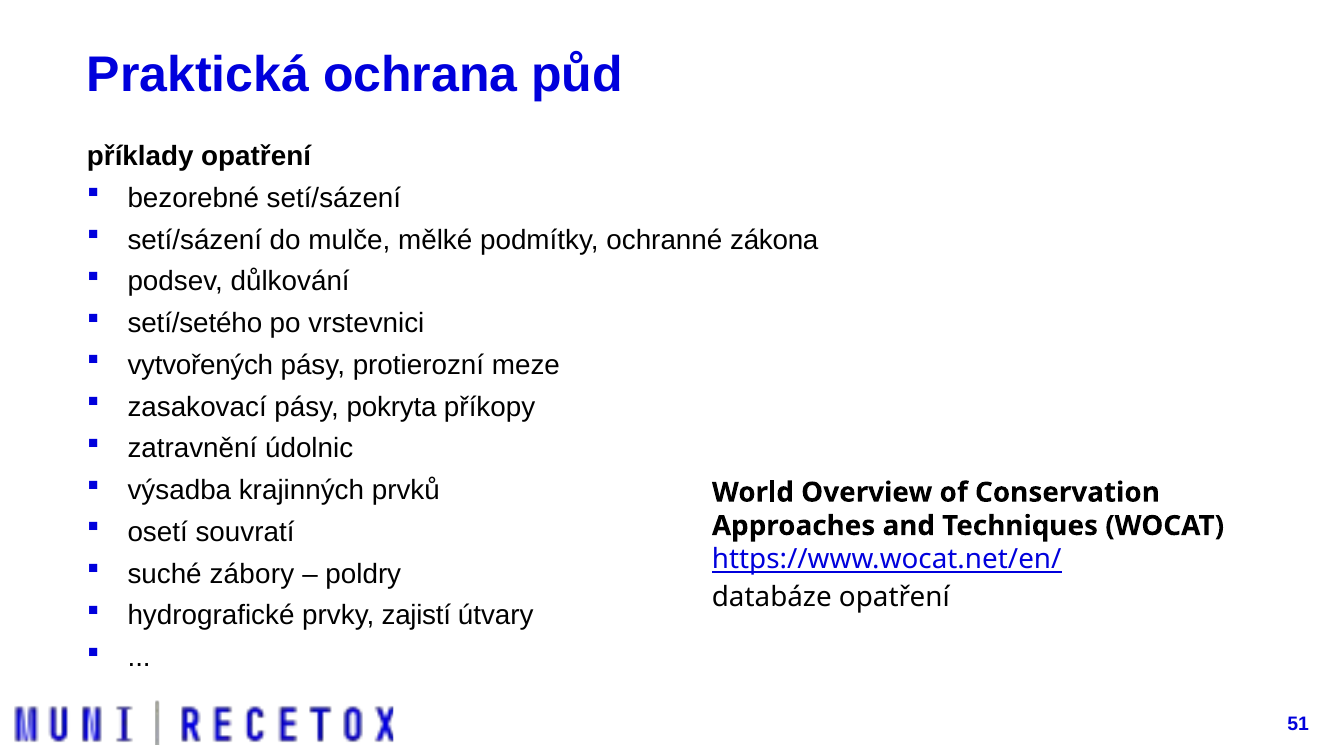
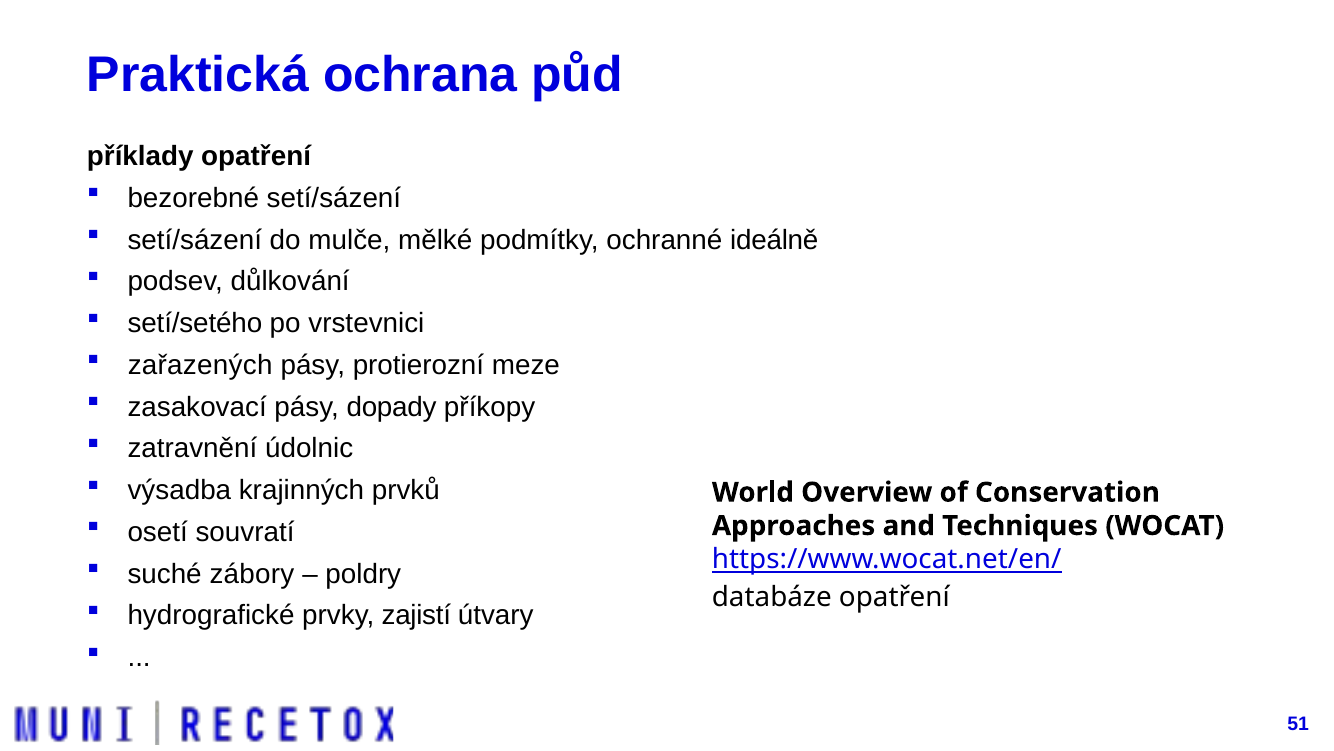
zákona: zákona -> ideálně (774, 240)
vytvořených: vytvořených -> zařazených (200, 365)
pokryta: pokryta -> dopady (392, 407)
